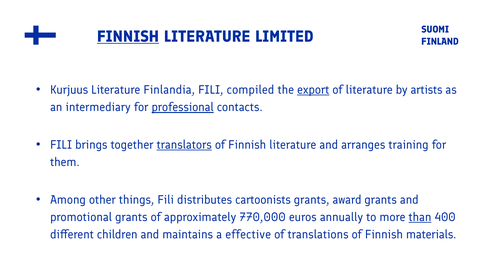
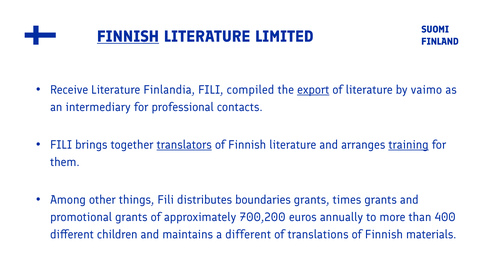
Kurjuus: Kurjuus -> Receive (69, 90)
artists: artists -> vaimo (426, 90)
professional underline: present -> none (183, 107)
training underline: none -> present (409, 145)
cartoonists: cartoonists -> boundaries (263, 199)
award: award -> times (347, 199)
770,000: 770,000 -> 700,200 (263, 217)
than underline: present -> none (420, 217)
a effective: effective -> different (248, 234)
